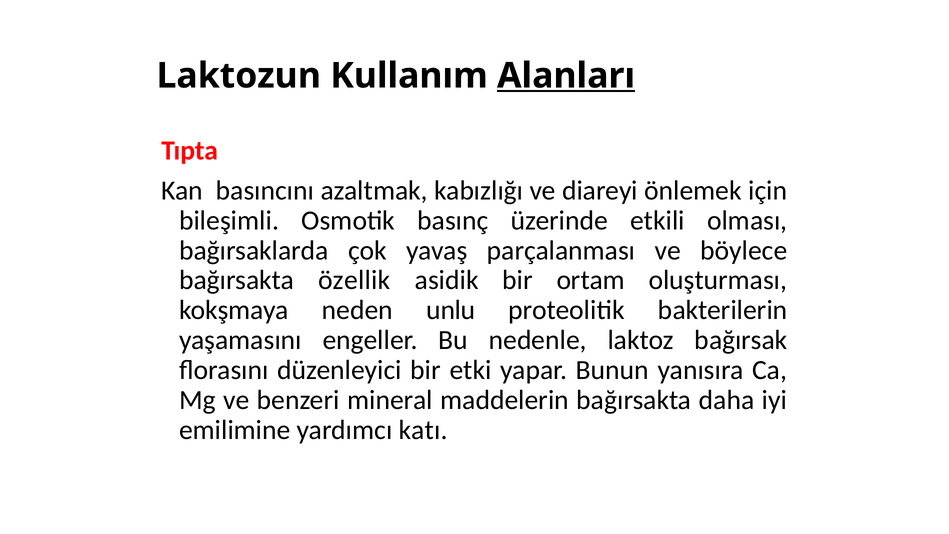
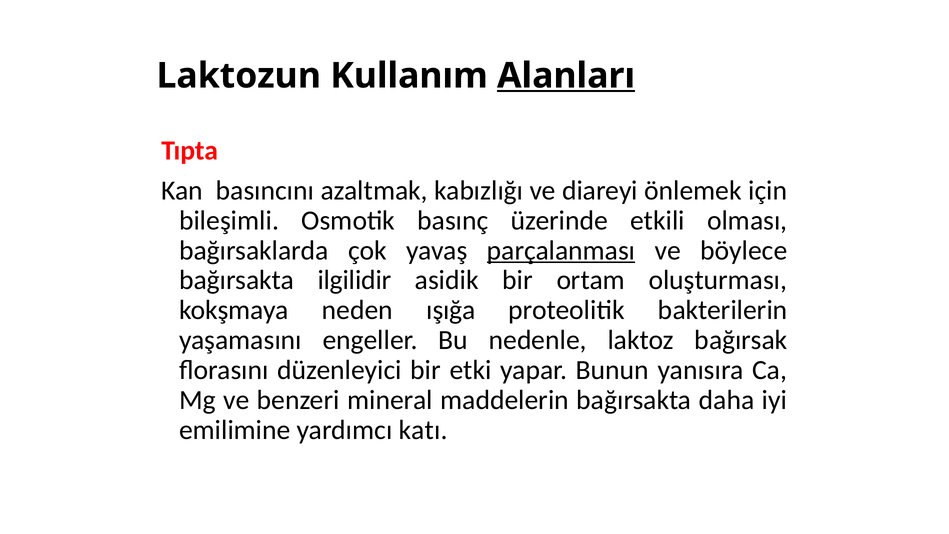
parçalanması underline: none -> present (561, 250)
özellik: özellik -> ilgilidir (355, 280)
unlu: unlu -> ışığa (451, 310)
